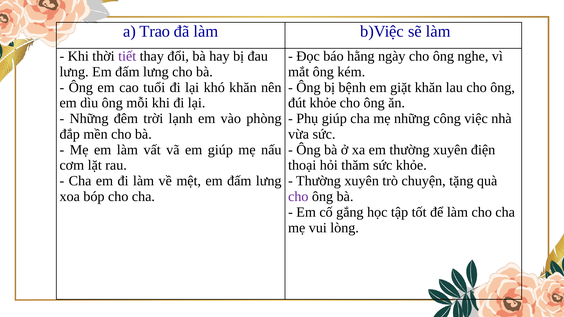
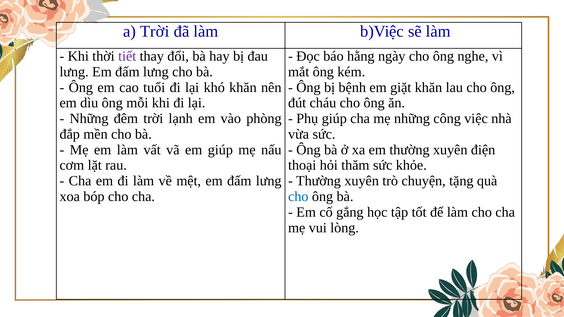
a Trao: Trao -> Trời (155, 32)
đút khỏe: khỏe -> cháu (323, 103)
cho colour: purple -> blue (298, 197)
